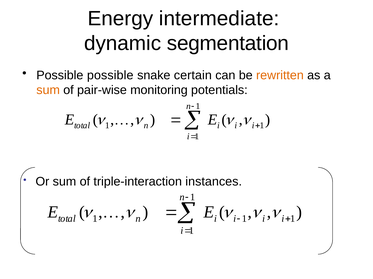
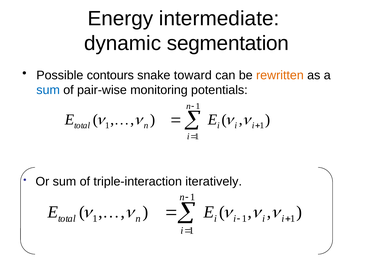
Possible possible: possible -> contours (110, 75)
certain: certain -> toward (193, 75)
sum colour: orange -> blue (48, 90)
instances: instances -> iteratively (214, 182)
